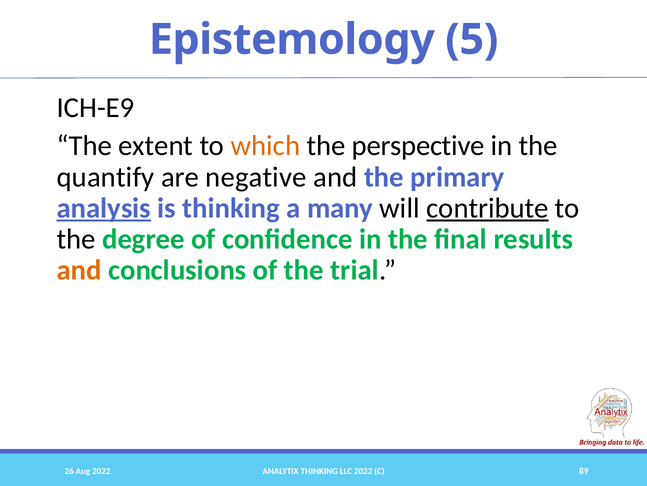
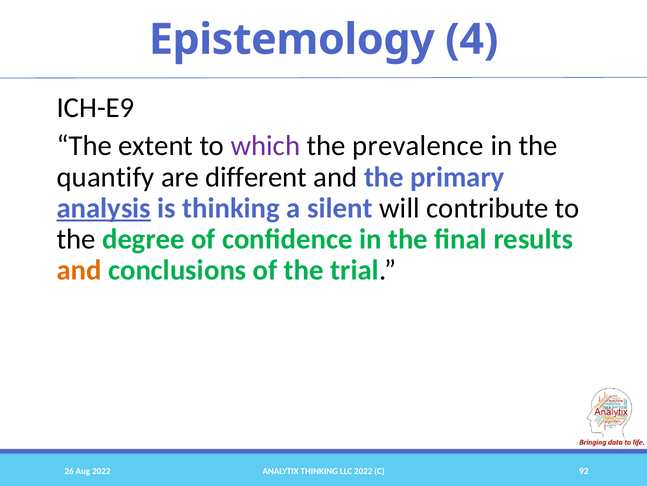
5: 5 -> 4 (472, 40)
which colour: orange -> purple (265, 146)
perspective: perspective -> prevalence (418, 146)
negative: negative -> different (256, 177)
many: many -> silent (340, 208)
contribute underline: present -> none (487, 208)
89: 89 -> 92 (584, 471)
